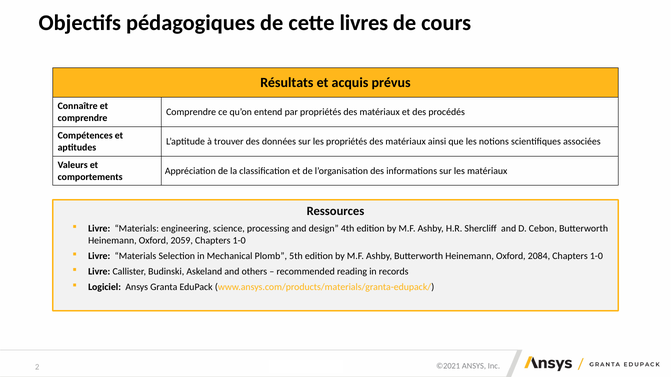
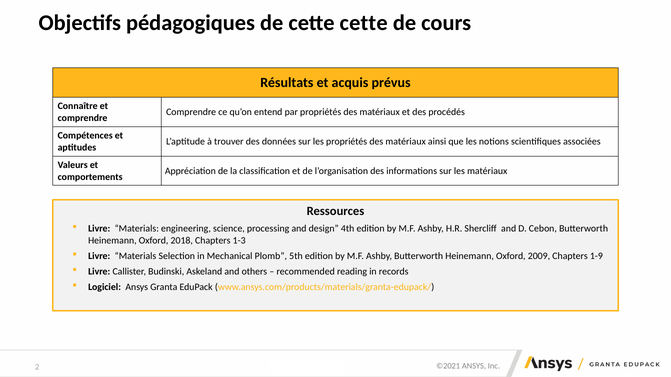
cette livres: livres -> cette (364, 23)
2059: 2059 -> 2018 (182, 241)
1-0: 1-0 -> 1-3 (239, 241)
2084: 2084 -> 2009 (539, 256)
1-0: 1-0 -> 1-9 (596, 256)
